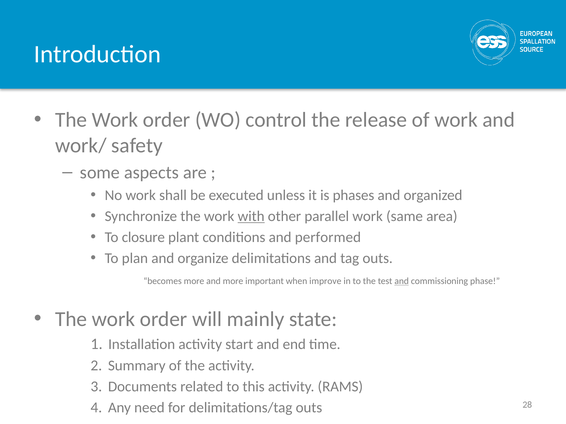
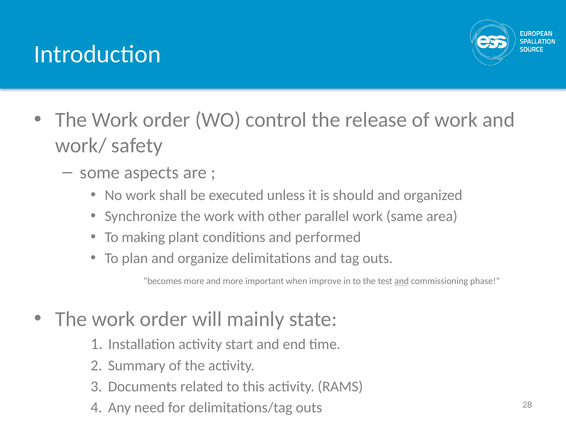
phases: phases -> should (353, 195)
with underline: present -> none (251, 217)
closure: closure -> making (143, 238)
